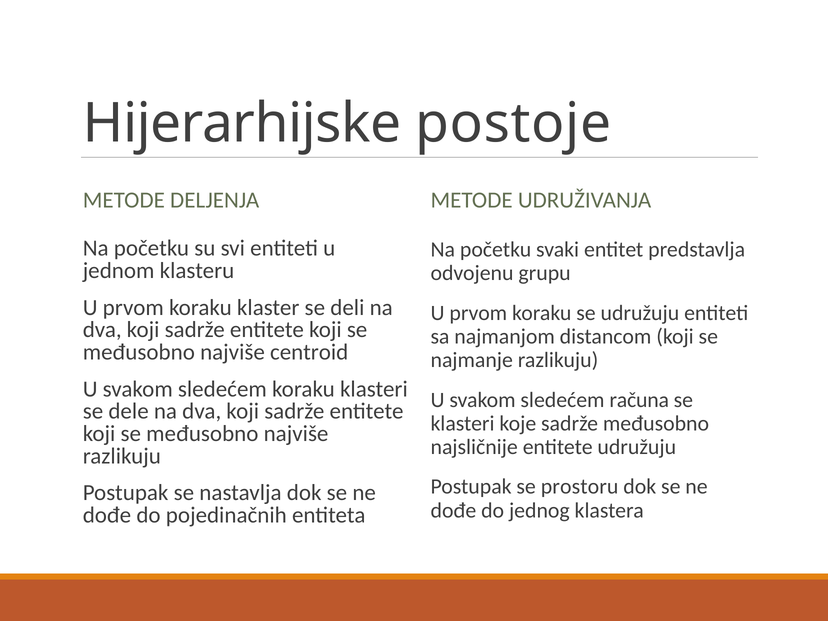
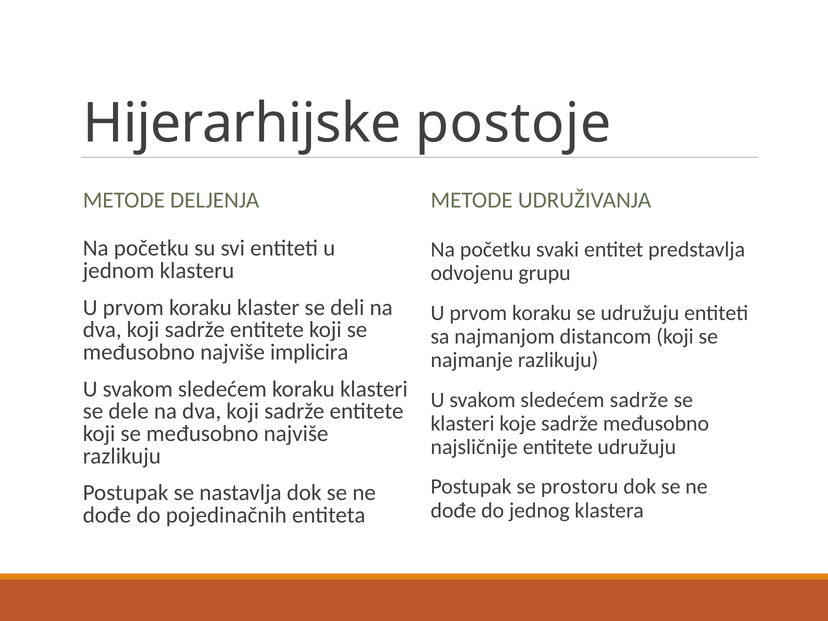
centroid: centroid -> implicira (309, 352)
sledećem računa: računa -> sadrže (639, 400)
